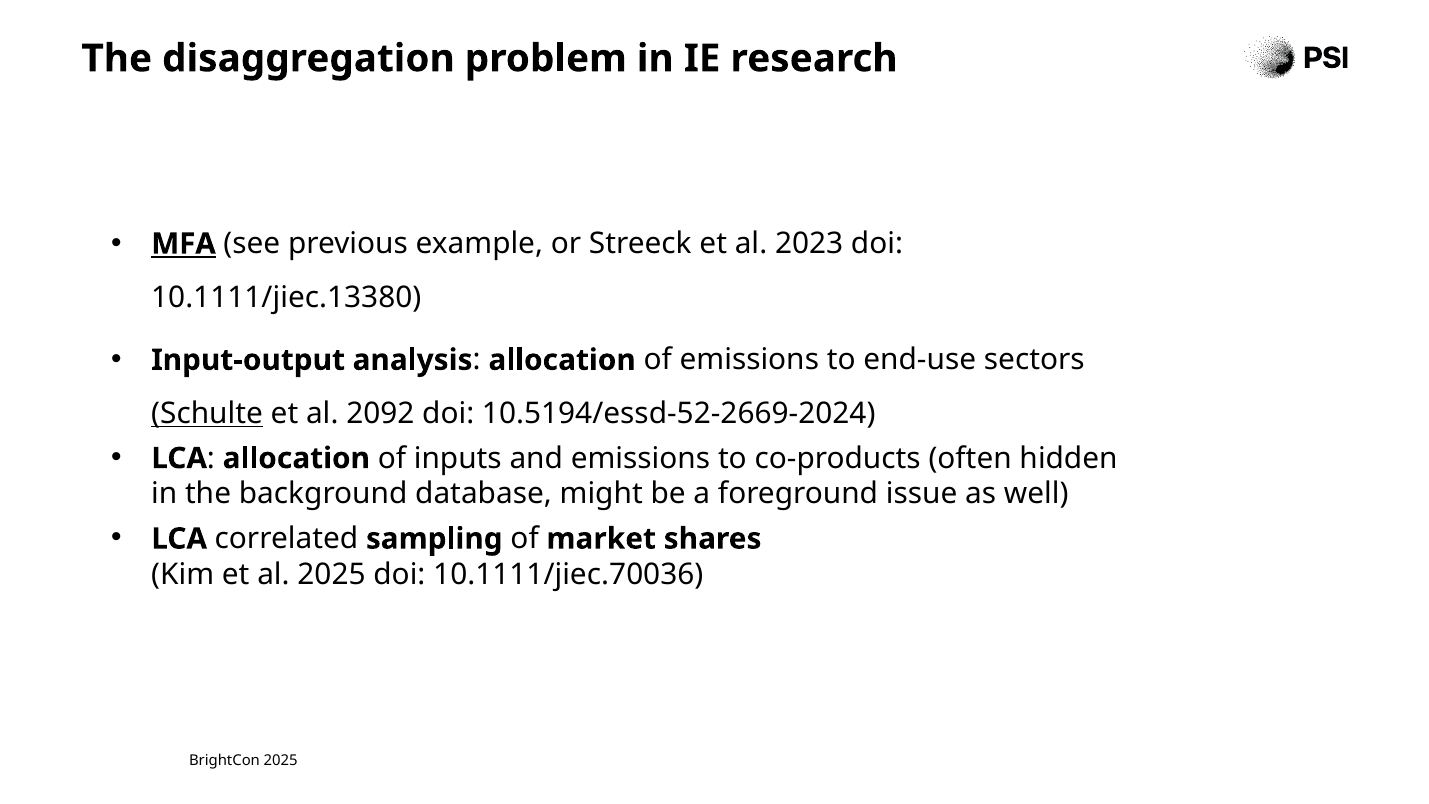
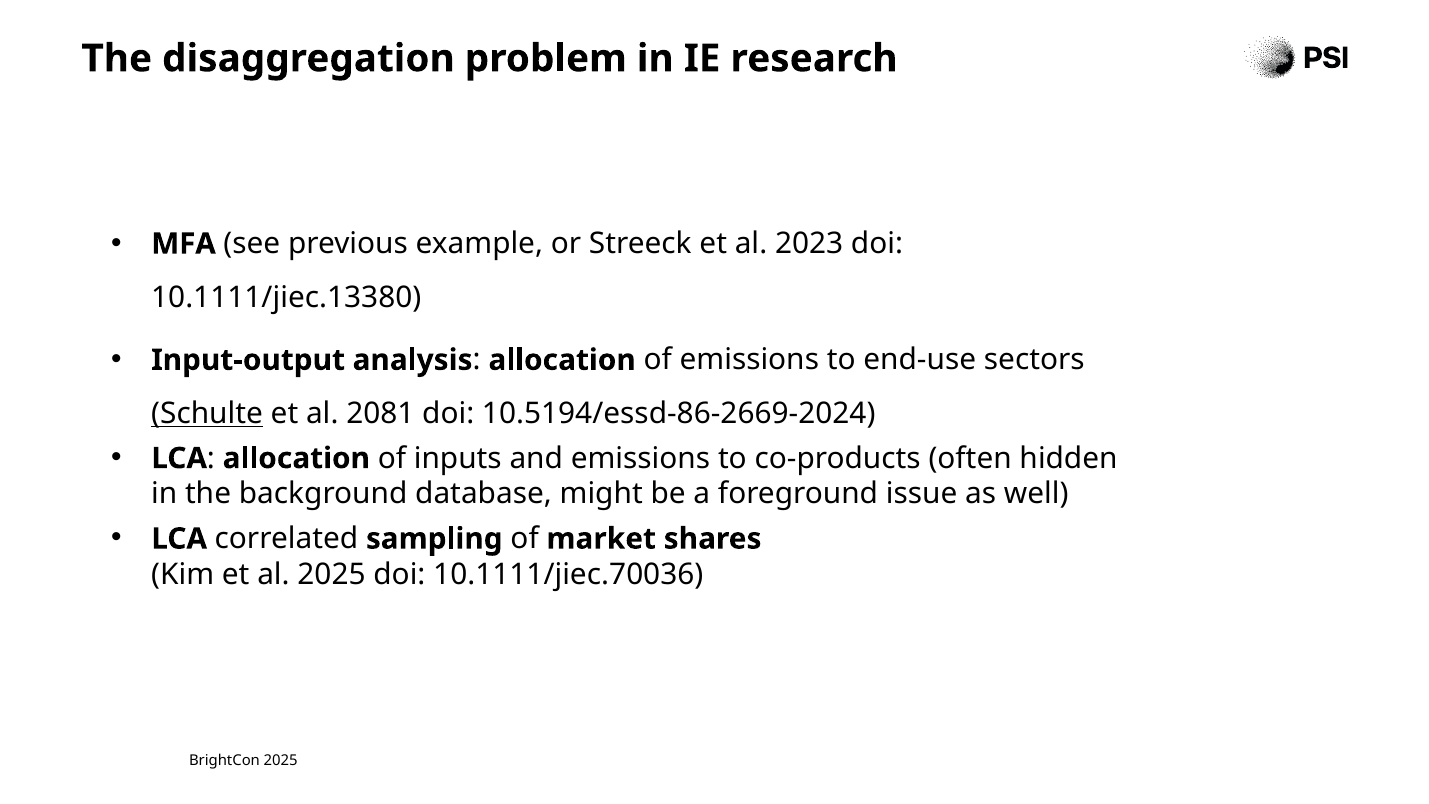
MFA underline: present -> none (184, 244)
2092: 2092 -> 2081 (380, 414)
10.5194/essd-52-2669-2024: 10.5194/essd-52-2669-2024 -> 10.5194/essd-86-2669-2024 (679, 414)
